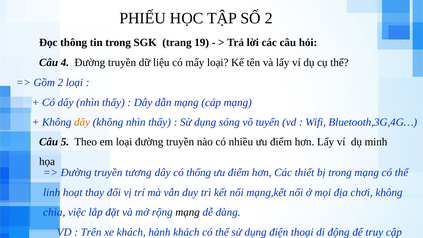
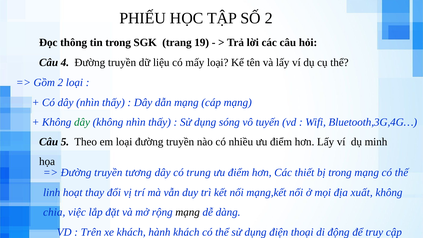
dây colour: orange -> green (82, 122)
thống: thống -> trung (199, 173)
chơi: chơi -> xuất (362, 192)
